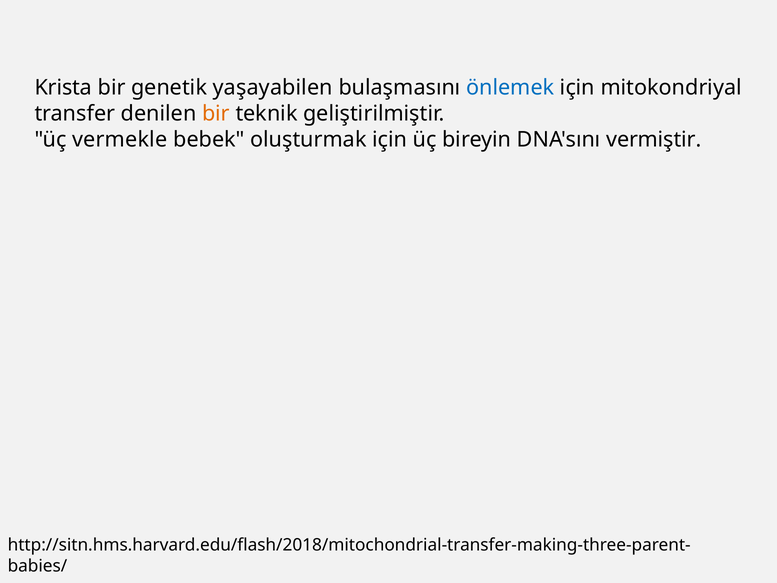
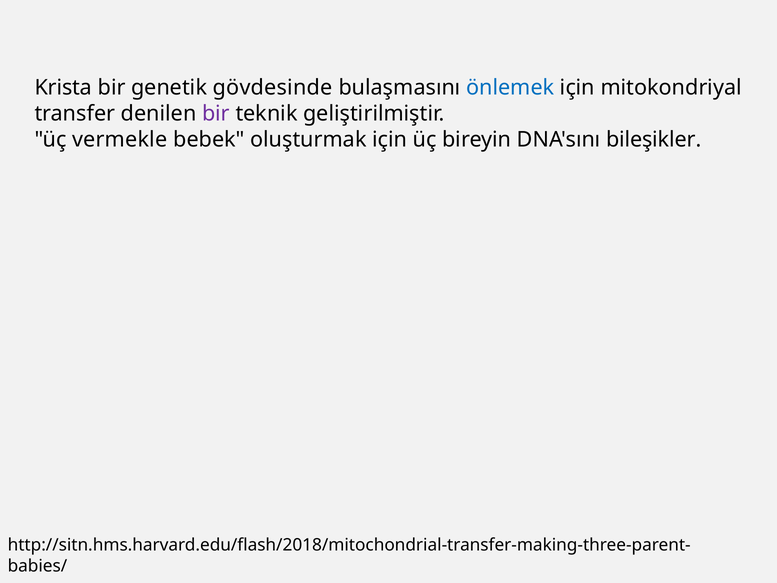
yaşayabilen: yaşayabilen -> gövdesinde (273, 88)
bir colour: orange -> purple (216, 113)
vermiştir: vermiştir -> bileşikler (654, 139)
